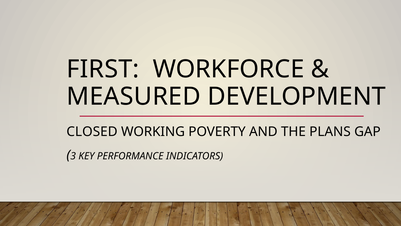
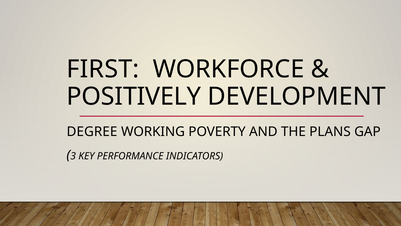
MEASURED: MEASURED -> POSITIVELY (134, 96)
CLOSED: CLOSED -> DEGREE (92, 131)
